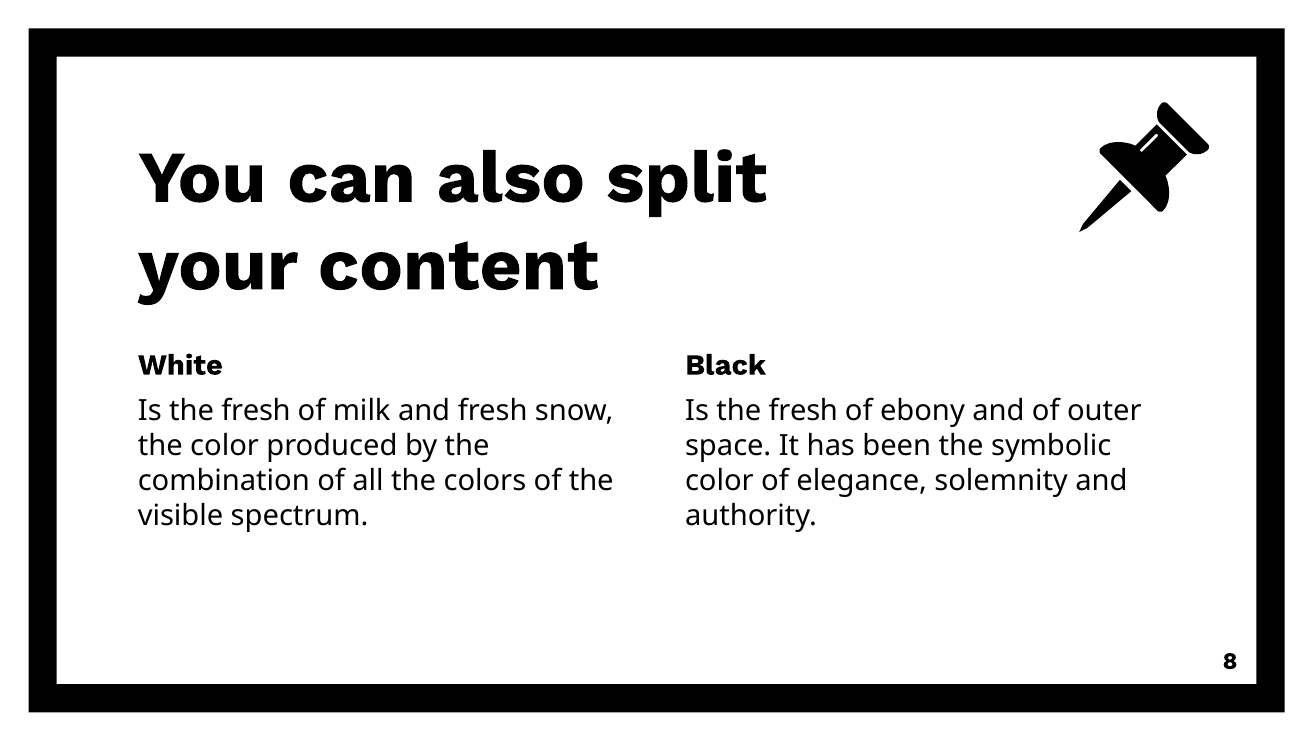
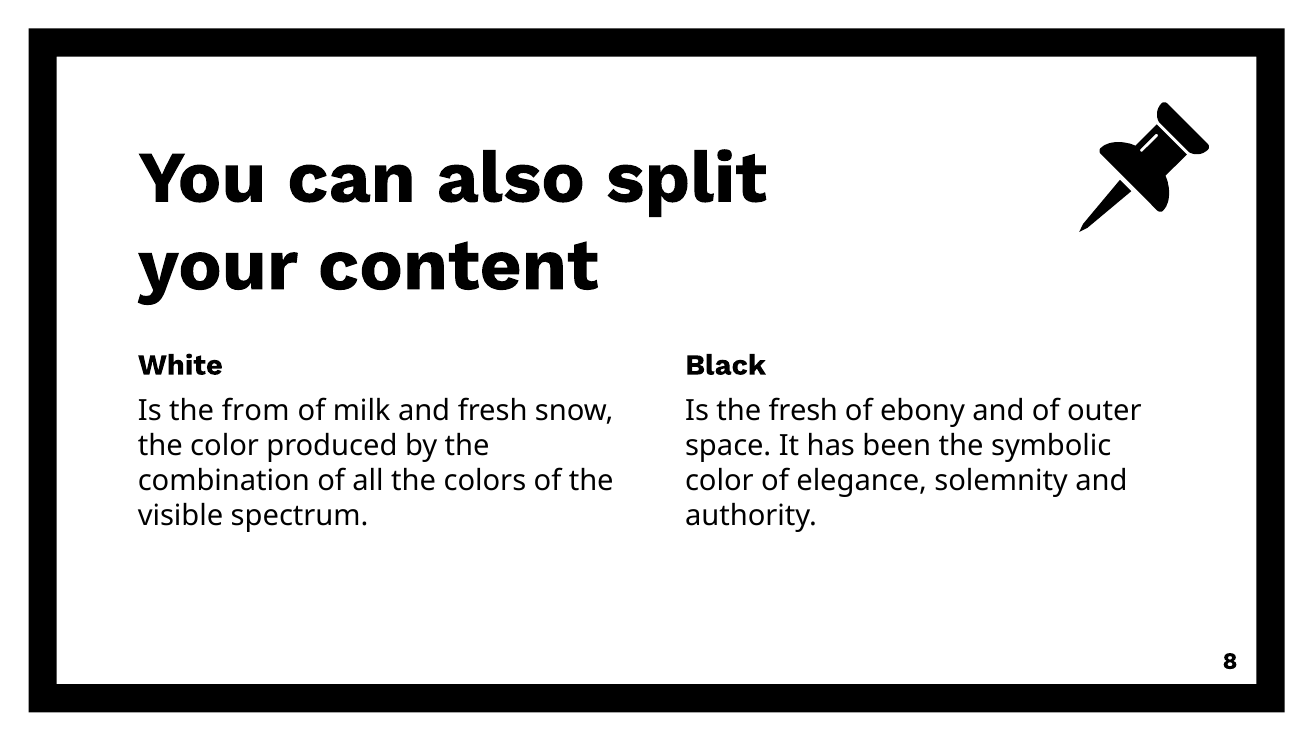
fresh: fresh -> from (256, 411)
